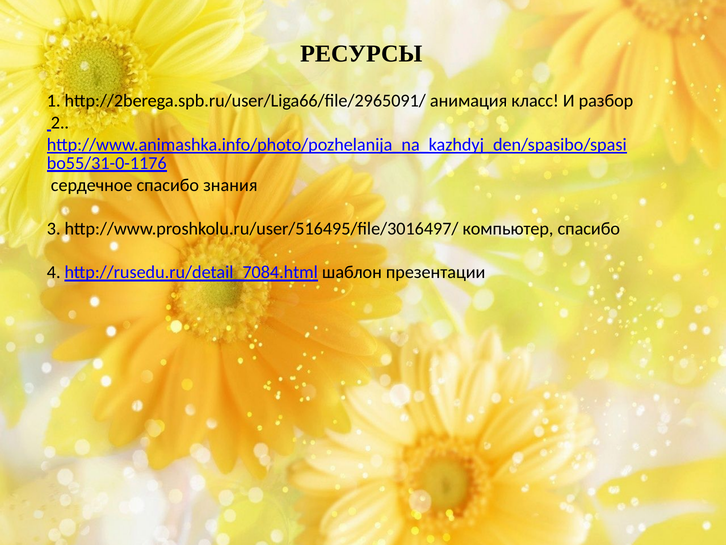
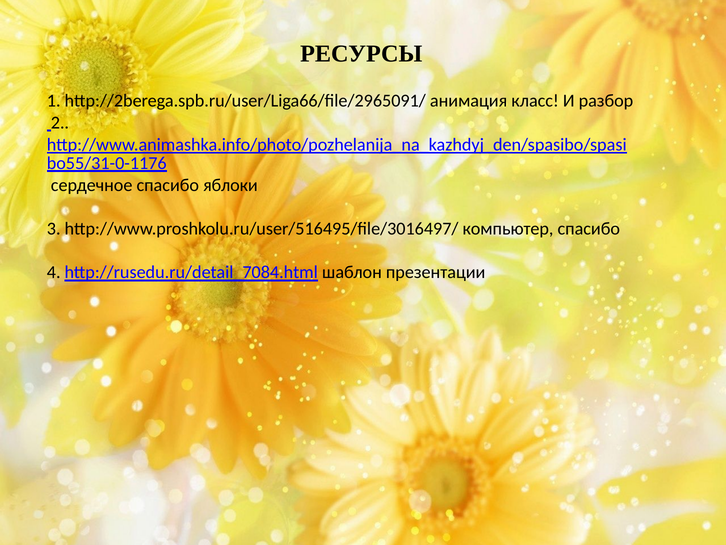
знания: знания -> яблоки (230, 185)
